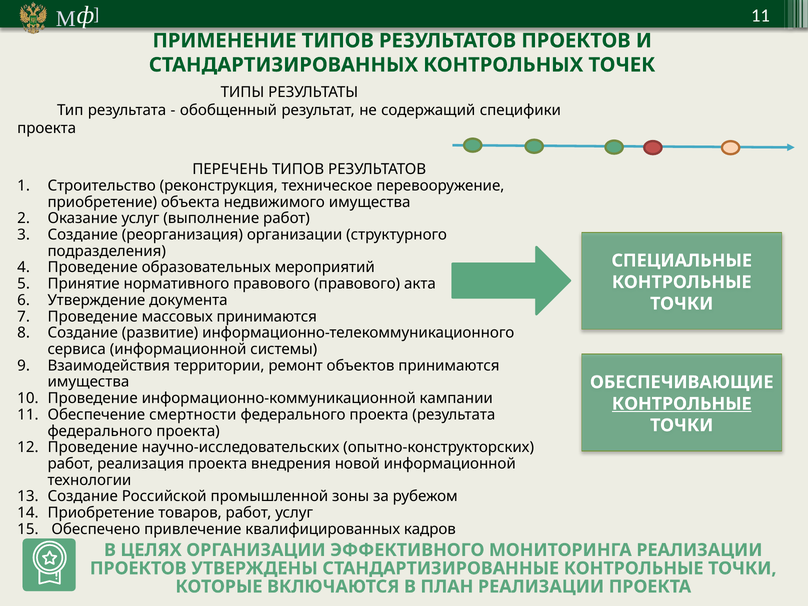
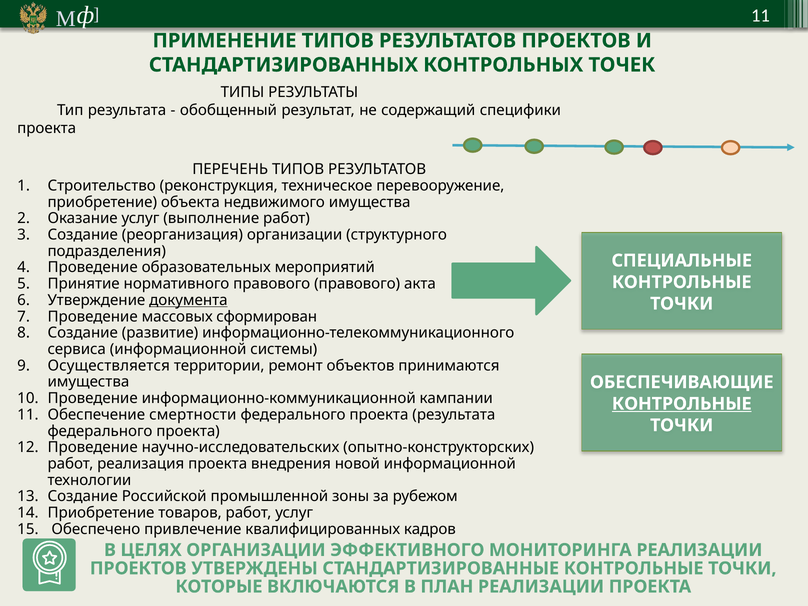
документа underline: none -> present (188, 300)
массовых принимаются: принимаются -> сформирован (267, 317)
Взаимодействия: Взаимодействия -> Осуществляется (109, 366)
